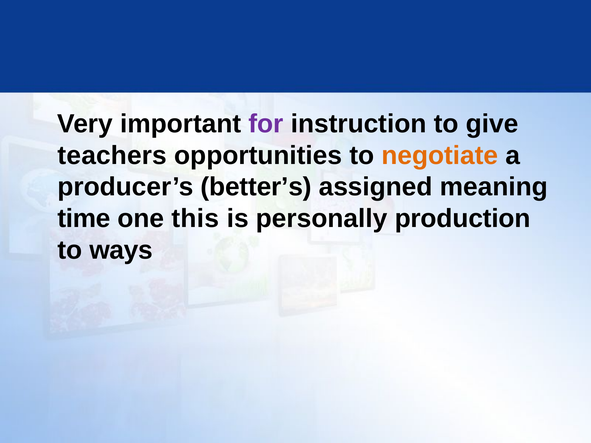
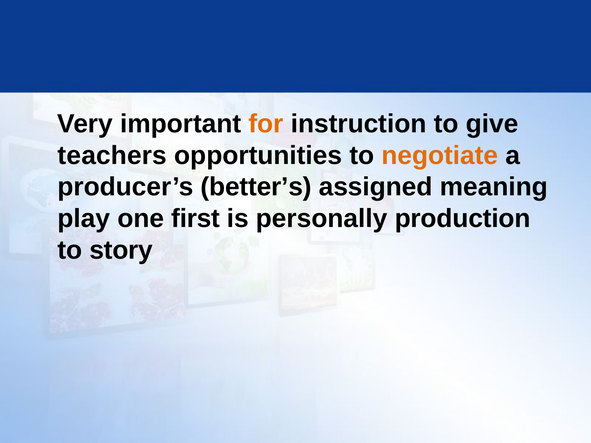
for colour: purple -> orange (266, 124)
time: time -> play (84, 219)
this: this -> first (196, 219)
ways: ways -> story (121, 250)
